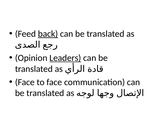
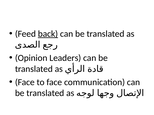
Leaders underline: present -> none (65, 58)
